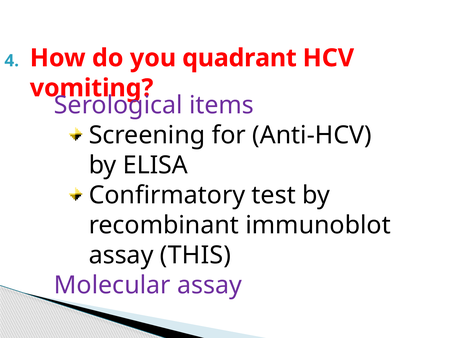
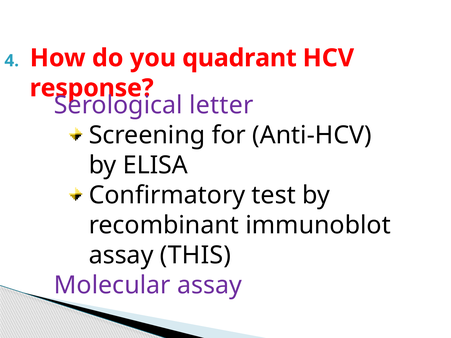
vomiting: vomiting -> response (92, 88)
items: items -> letter (221, 105)
